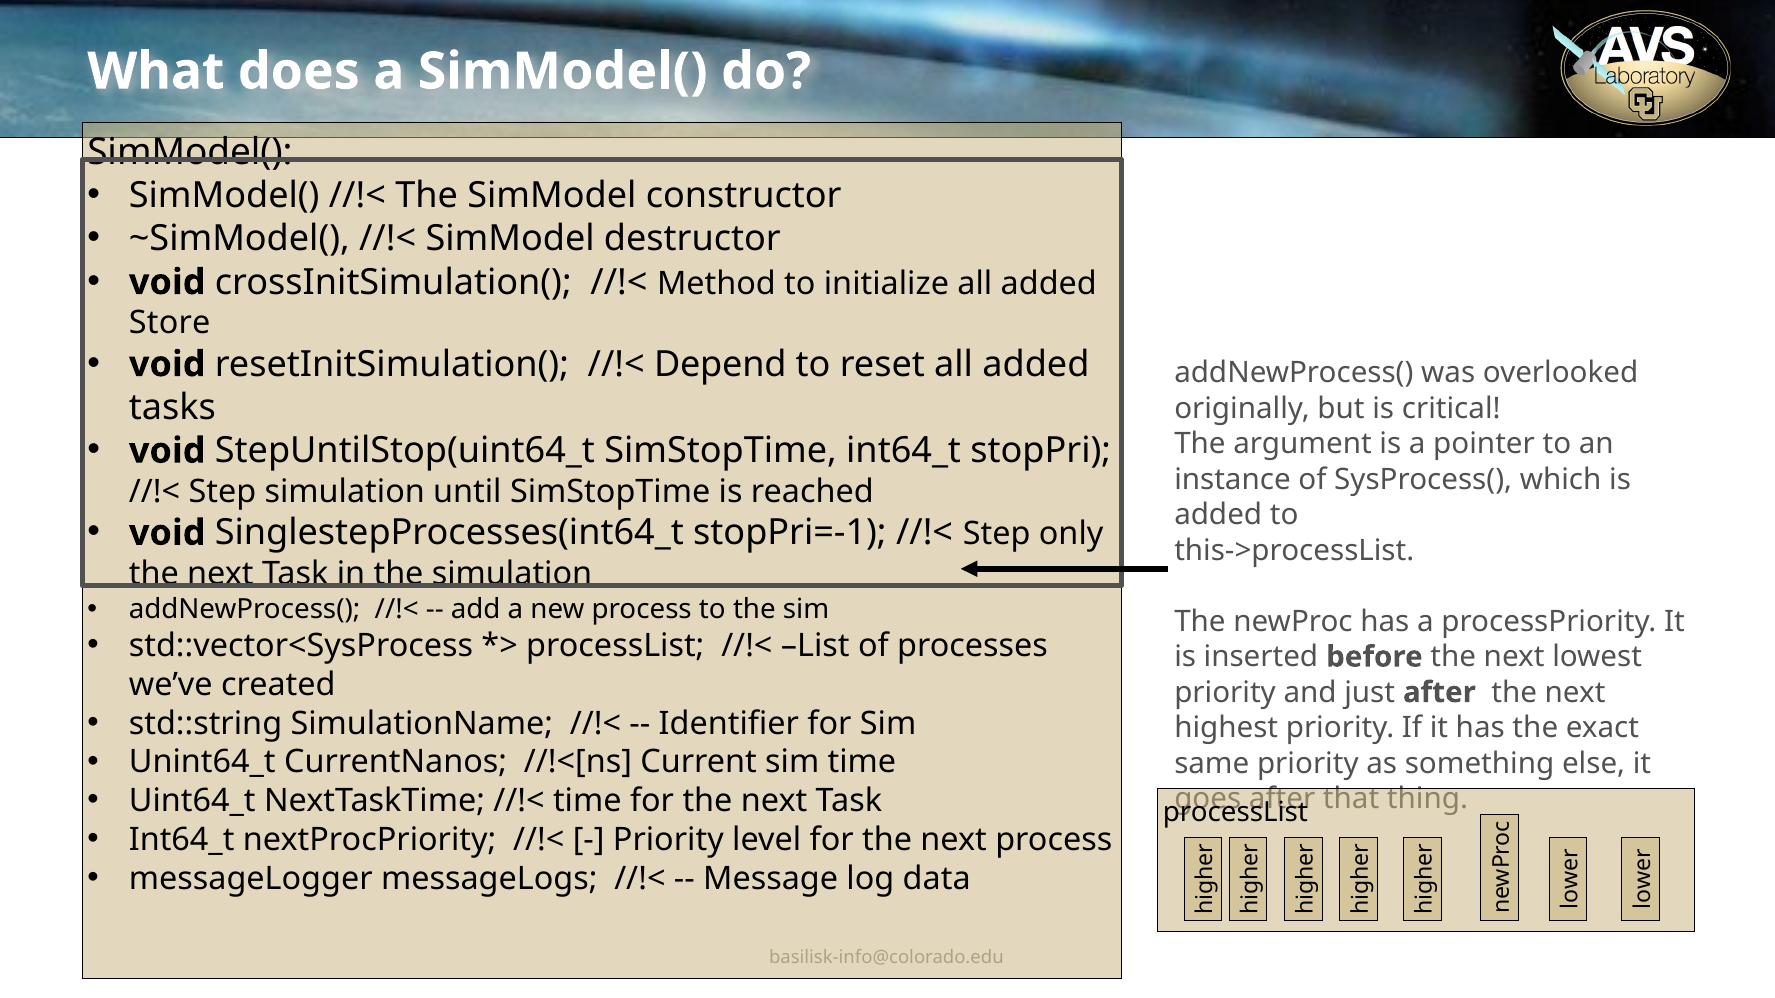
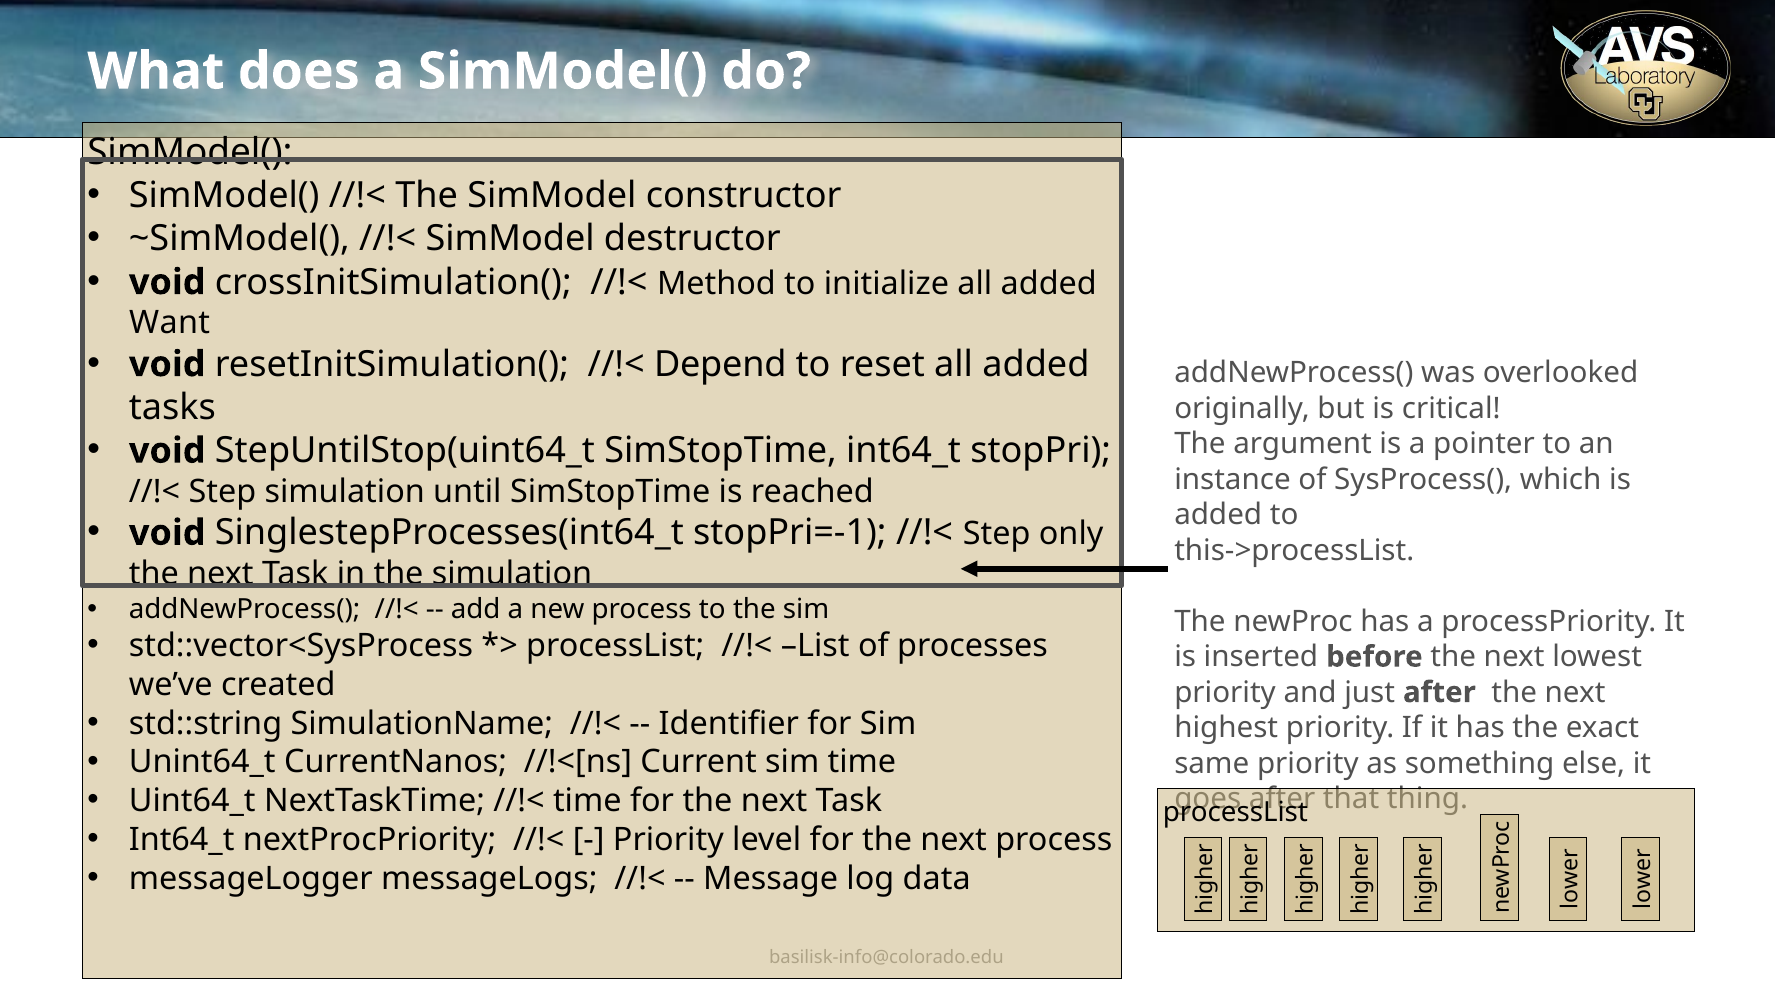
Store: Store -> Want (170, 323)
